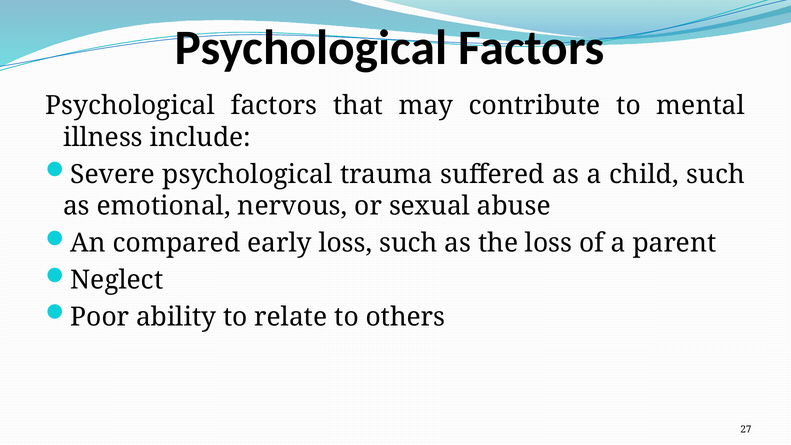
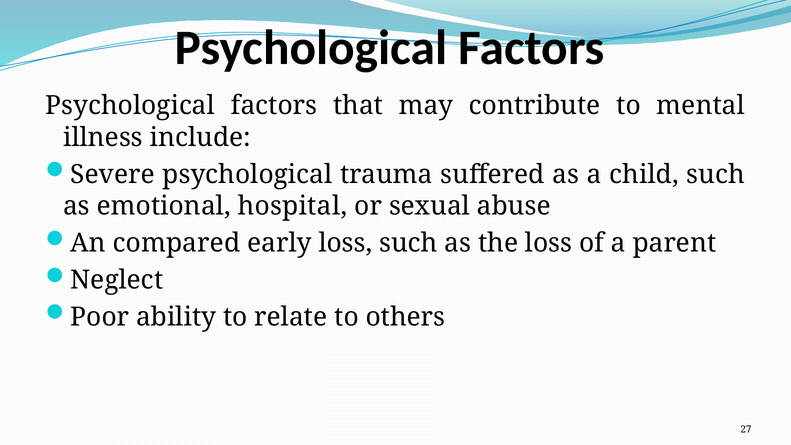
nervous: nervous -> hospital (292, 206)
